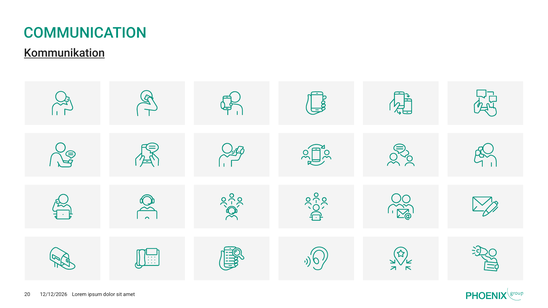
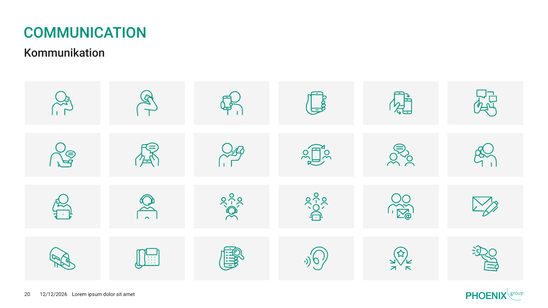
Kommunikation underline: present -> none (64, 53)
